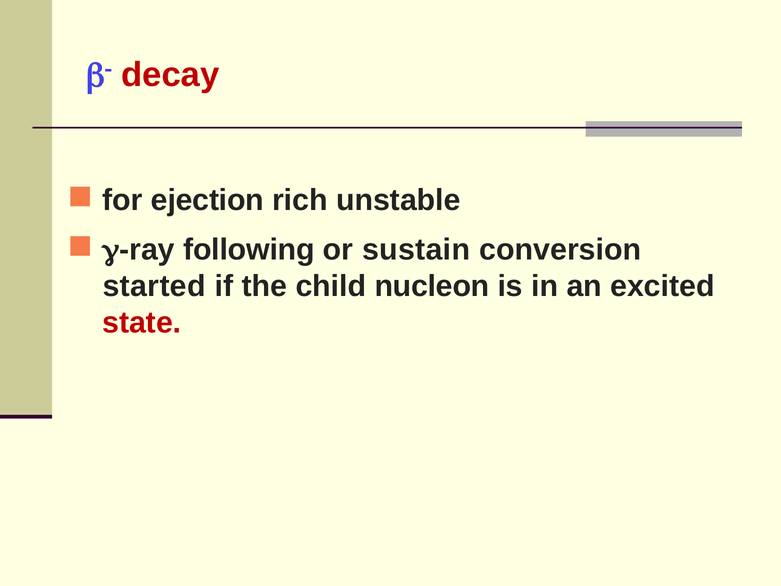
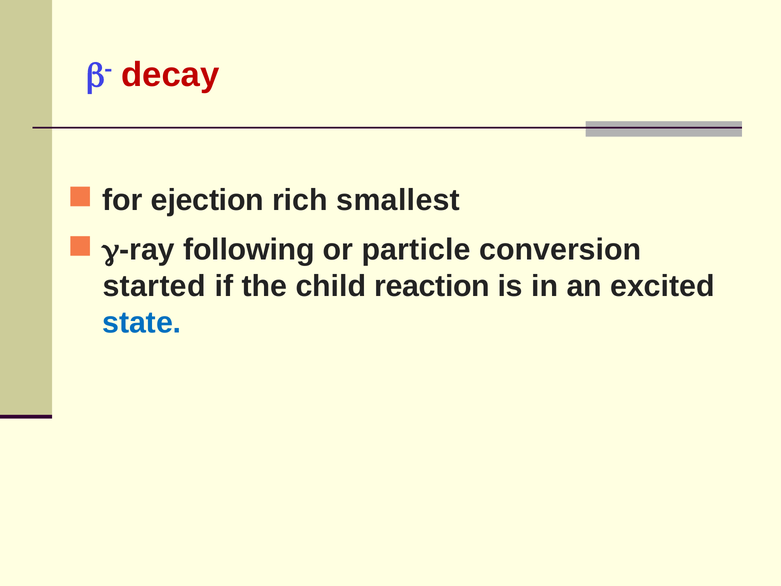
unstable: unstable -> smallest (398, 200)
sustain: sustain -> particle (416, 249)
nucleon: nucleon -> reaction (432, 286)
state colour: red -> blue (142, 322)
